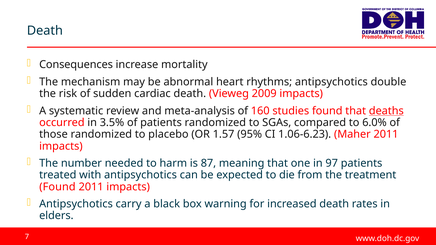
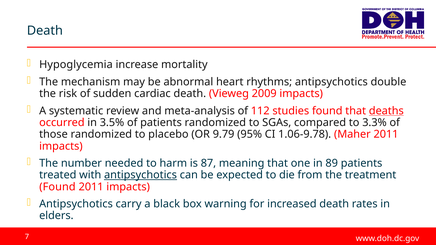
Consequences: Consequences -> Hypoglycemia (76, 65)
160: 160 -> 112 (260, 111)
6.0%: 6.0% -> 3.3% (374, 123)
1.57: 1.57 -> 9.79 (224, 134)
1.06-6.23: 1.06-6.23 -> 1.06-9.78 (305, 134)
97: 97 -> 89 (332, 163)
antipsychotics underline: none -> present (141, 175)
